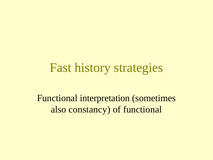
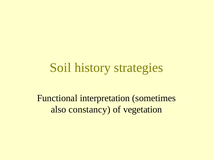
Fast: Fast -> Soil (60, 67)
of functional: functional -> vegetation (143, 109)
